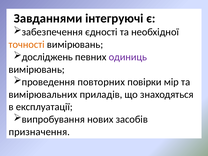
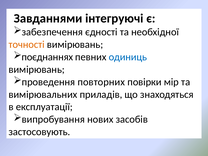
досліджень: досліджень -> поєднаннях (47, 57)
одиниць colour: purple -> blue (128, 57)
призначення: призначення -> застосовують (39, 132)
